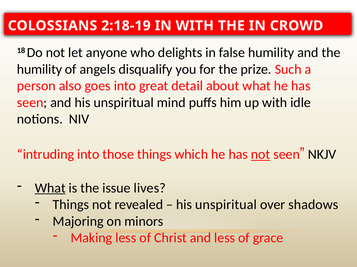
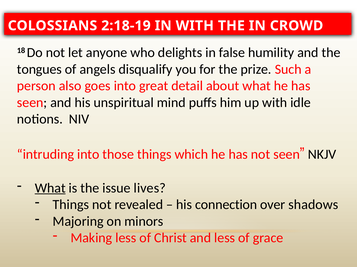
humility: humility -> tongues (39, 69)
not underline: present -> none (261, 155)
unspiritual: unspiritual -> connection (226, 205)
